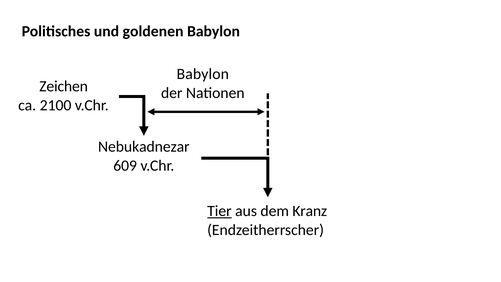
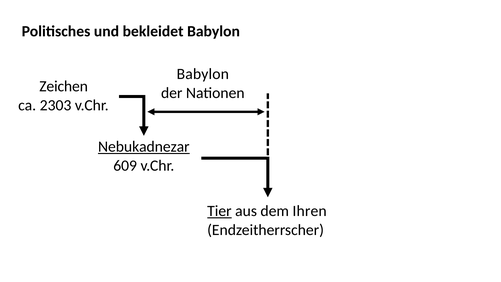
goldenen: goldenen -> bekleidet (153, 31)
2100: 2100 -> 2303 (56, 105)
Nebukadnezar underline: none -> present (144, 147)
Kranz: Kranz -> Ihren (310, 211)
